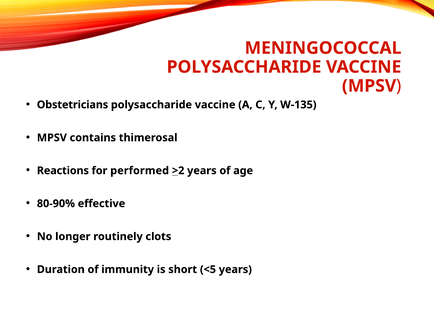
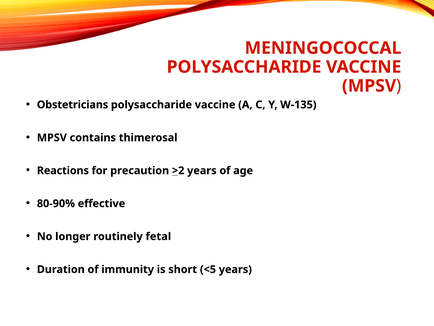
performed: performed -> precaution (140, 170)
clots: clots -> fetal (158, 236)
